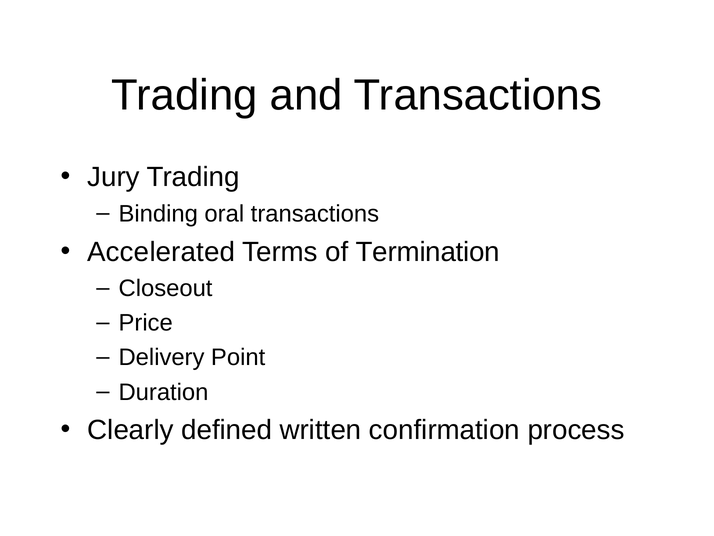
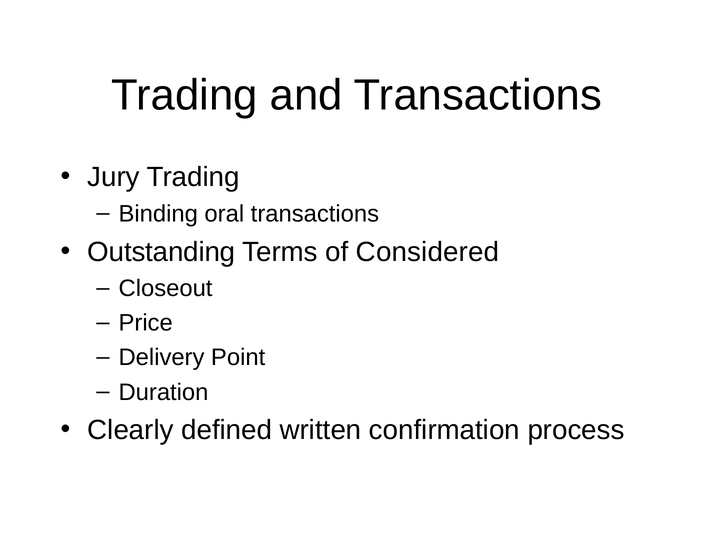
Accelerated: Accelerated -> Outstanding (161, 252)
Termination: Termination -> Considered (428, 252)
